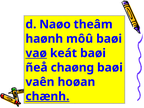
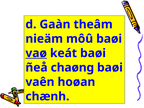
Naøo: Naøo -> Gaàn (55, 24)
haønh: haønh -> nieäm (44, 39)
chænh underline: present -> none (47, 96)
